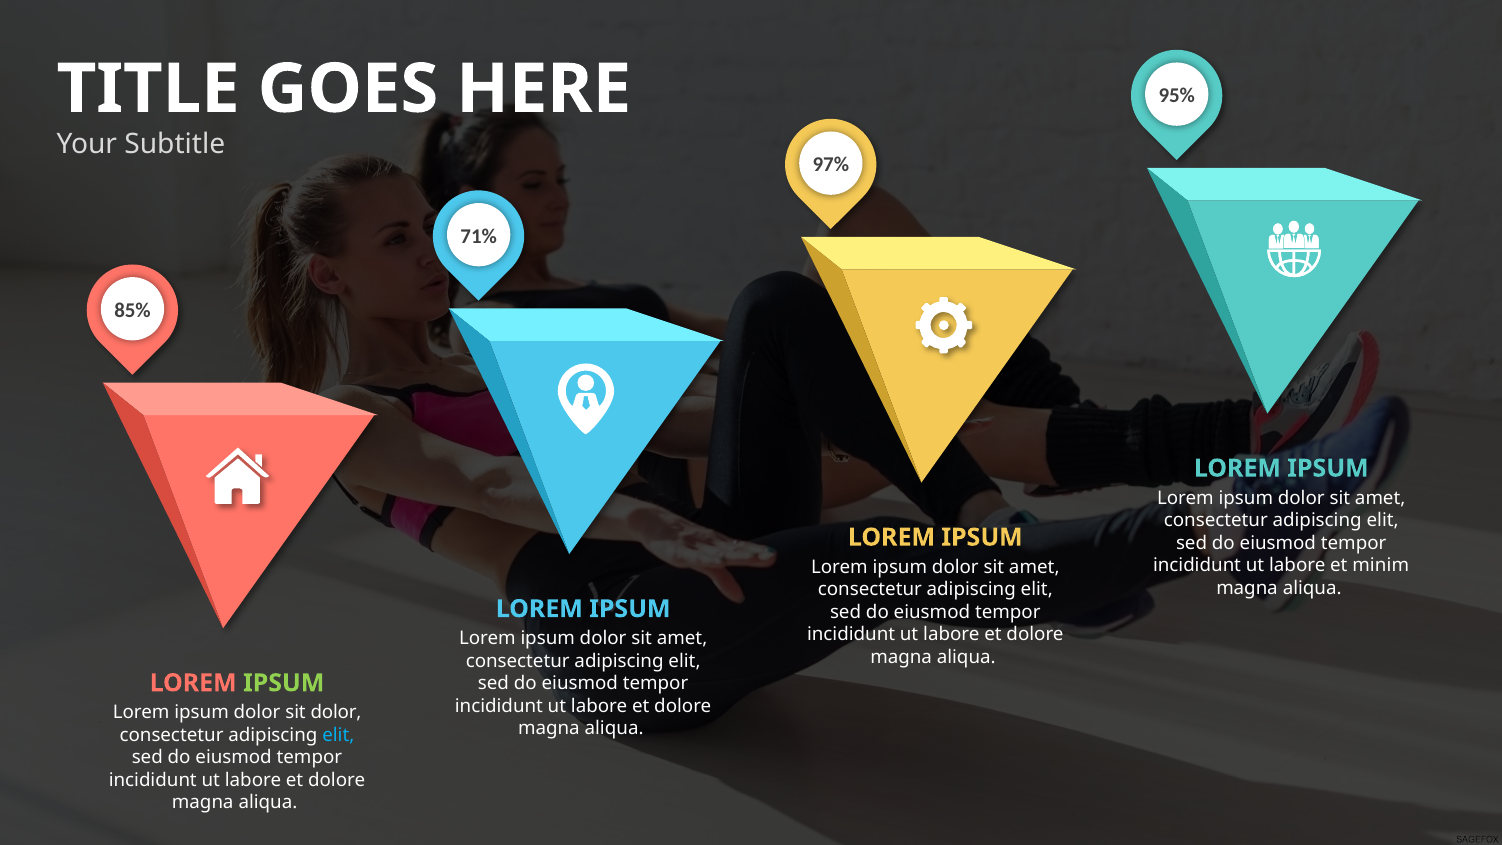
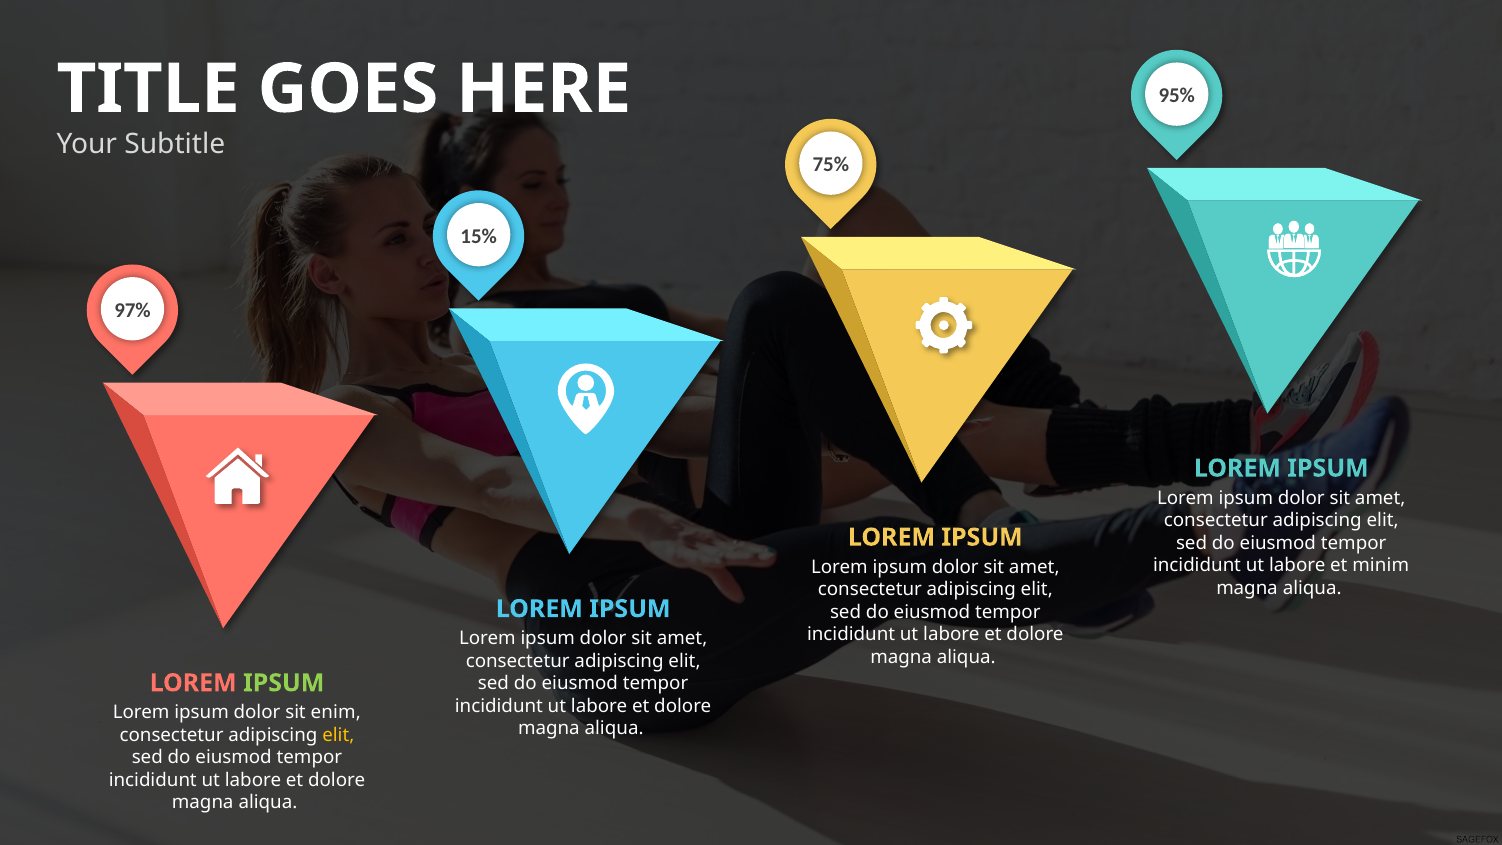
97%: 97% -> 75% (831, 165)
71%: 71% -> 15% (479, 236)
85%: 85% -> 97% (133, 310)
sit dolor: dolor -> enim (336, 712)
elit colour: light blue -> yellow (338, 735)
